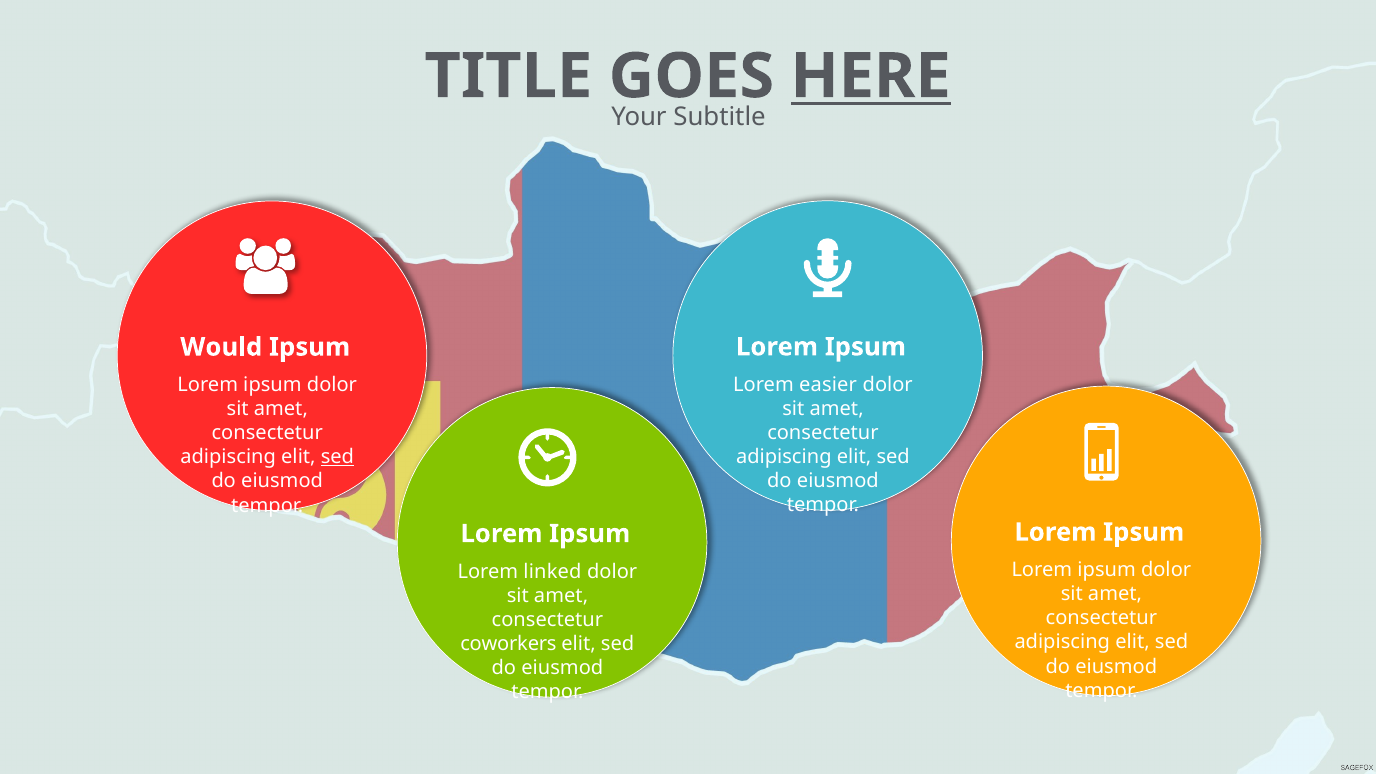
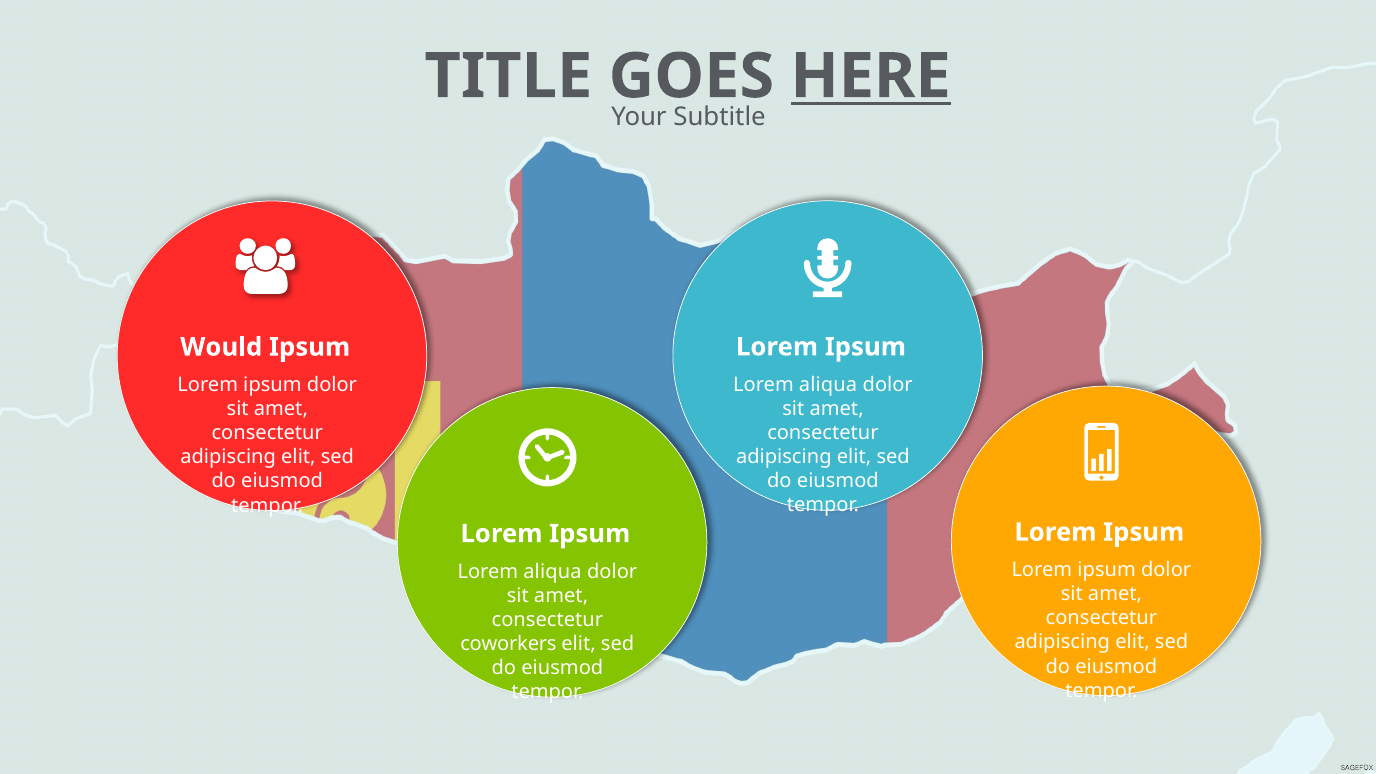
easier: easier -> aliqua (828, 385)
sed underline: present -> none (337, 457)
linked: linked -> aliqua (553, 572)
